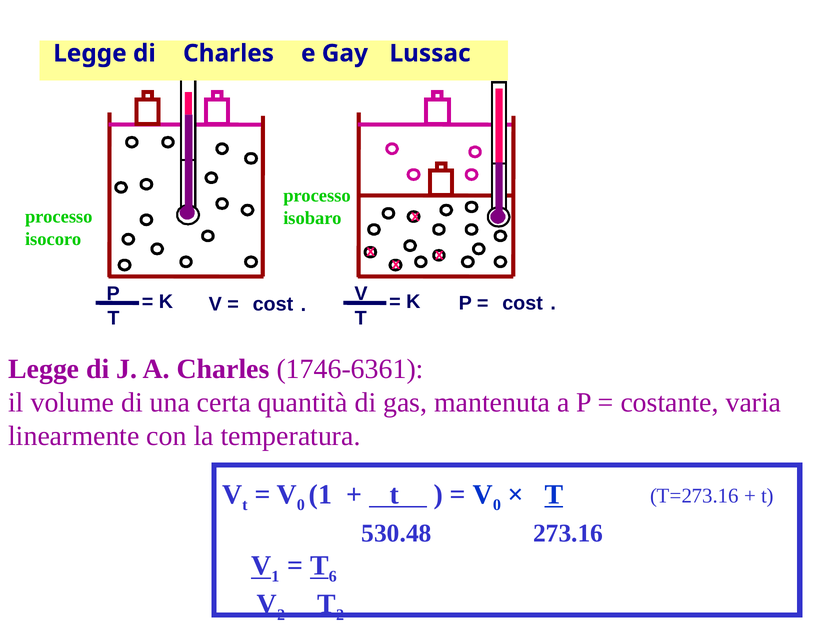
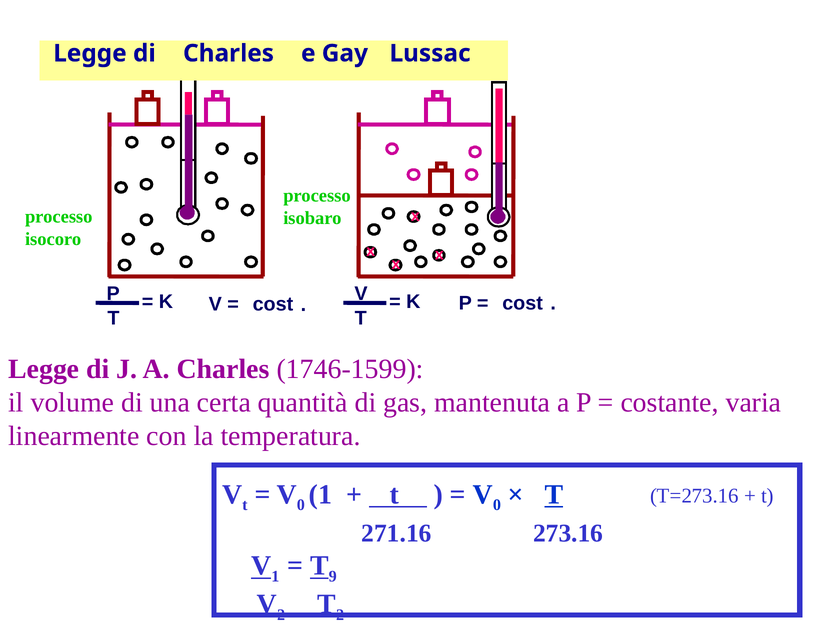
1746-6361: 1746-6361 -> 1746-1599 (350, 369)
530.48: 530.48 -> 271.16 (396, 533)
6: 6 -> 9 (333, 577)
